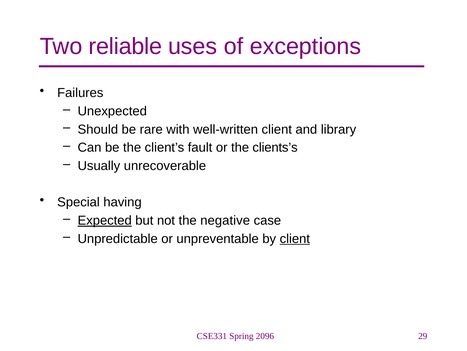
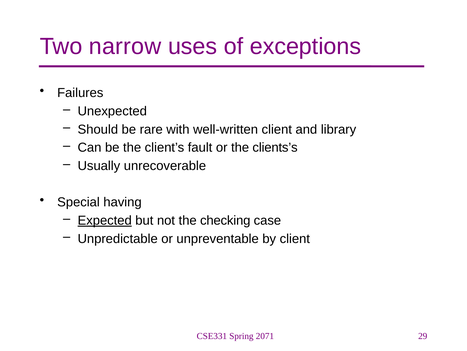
reliable: reliable -> narrow (125, 46)
negative: negative -> checking (225, 220)
client underline: present -> none (295, 238)
2096: 2096 -> 2071 (265, 335)
